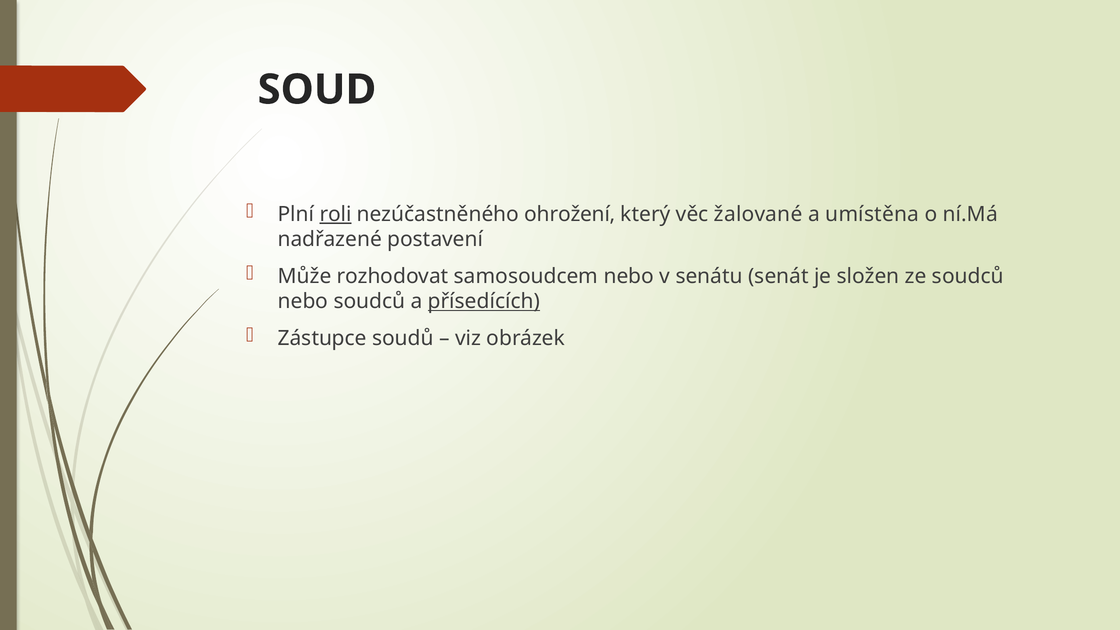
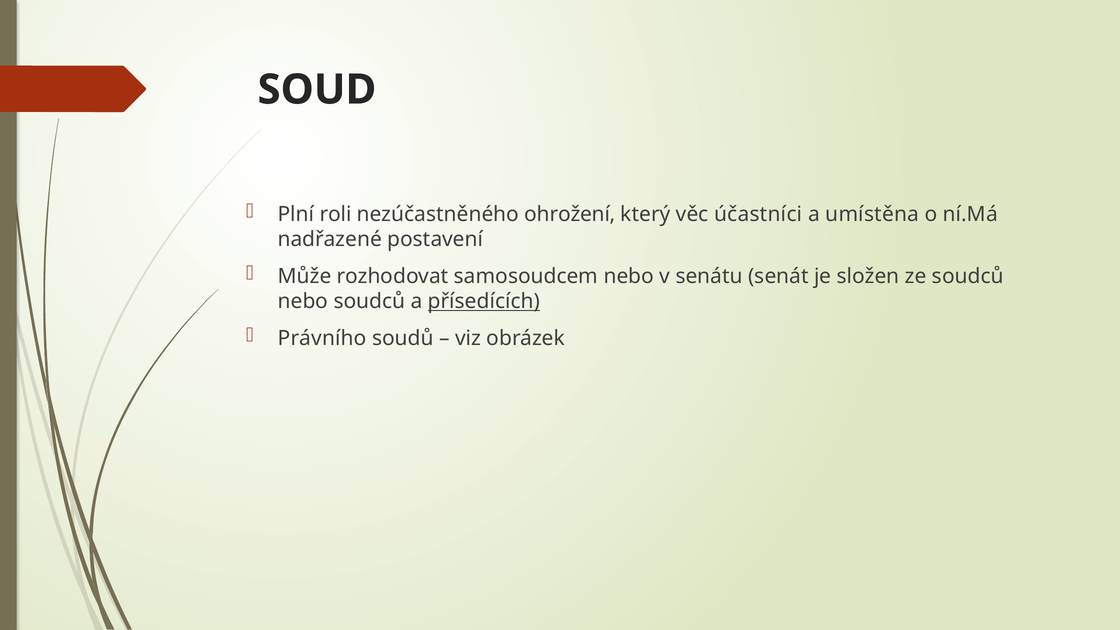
roli underline: present -> none (336, 214)
žalované: žalované -> účastníci (758, 214)
Zástupce: Zástupce -> Právního (322, 338)
